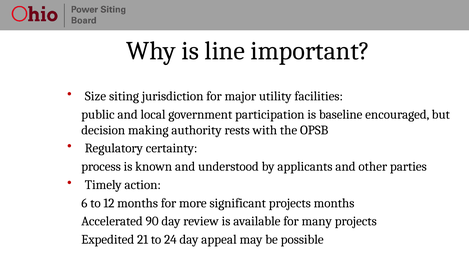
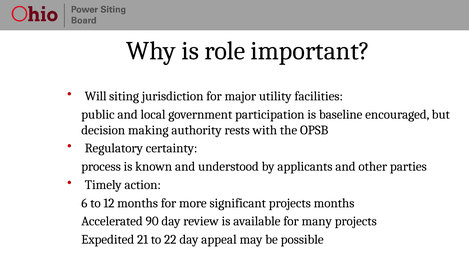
line: line -> role (225, 51)
Size: Size -> Will (96, 96)
24: 24 -> 22 (170, 239)
